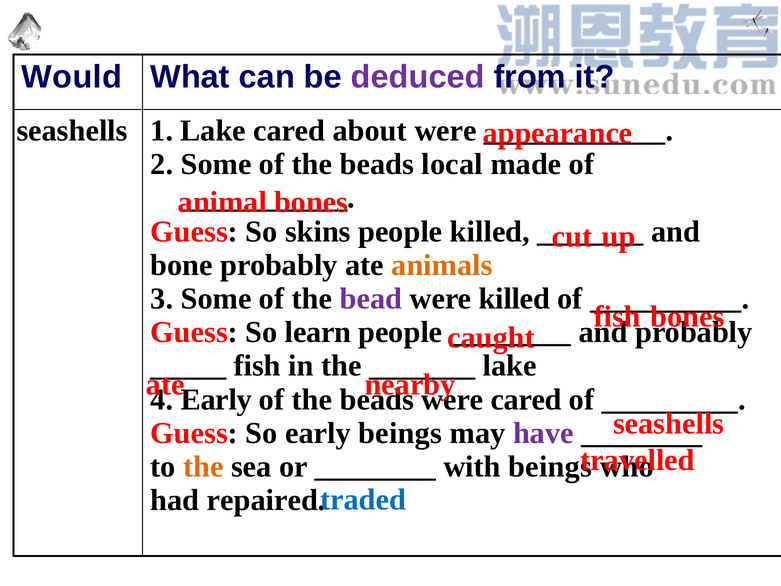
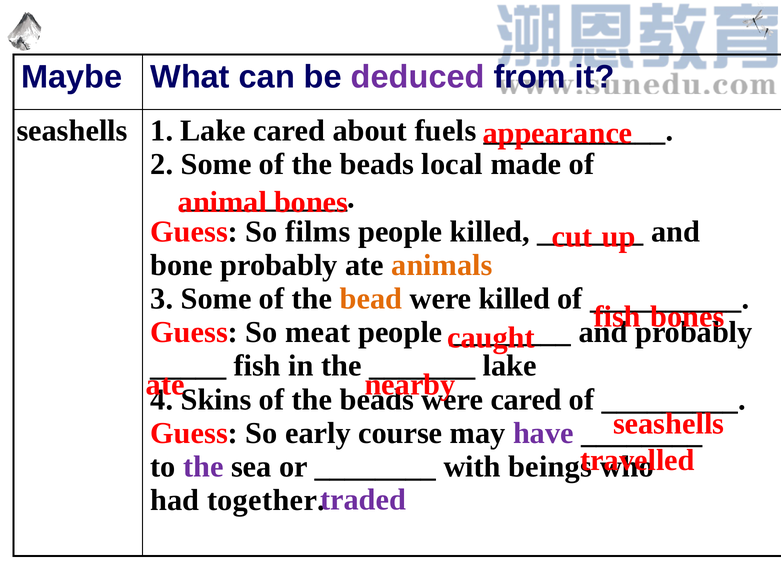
Would: Would -> Maybe (72, 77)
about were: were -> fuels (445, 131)
skins: skins -> films (318, 231)
bead colour: purple -> orange (371, 299)
learn: learn -> meat (318, 332)
Early: Early -> Skins (216, 399)
early beings: beings -> course (400, 433)
the colour: orange -> purple (203, 467)
traded colour: blue -> purple (363, 499)
repaired: repaired -> together (266, 500)
